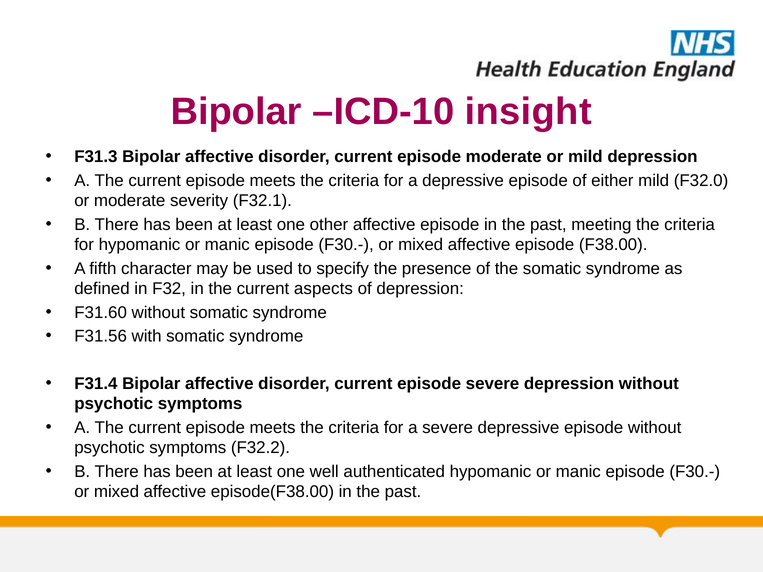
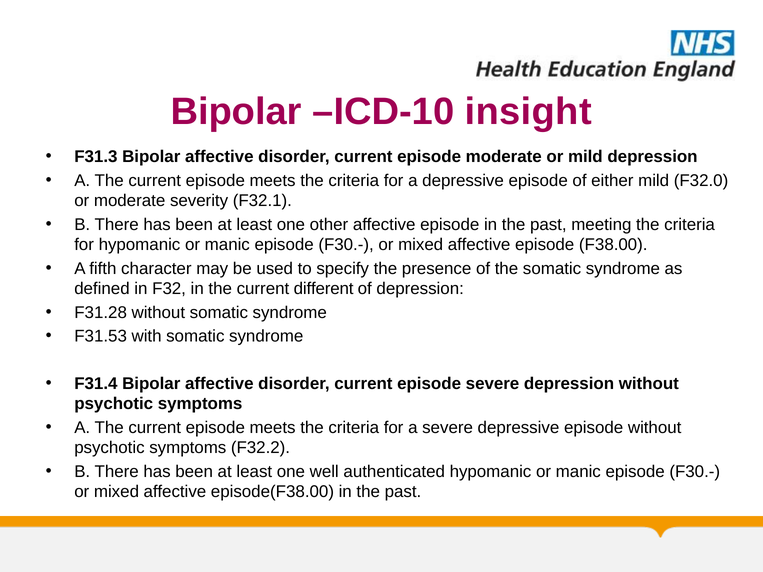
aspects: aspects -> different (324, 289)
F31.60: F31.60 -> F31.28 (101, 313)
F31.56: F31.56 -> F31.53 (101, 336)
